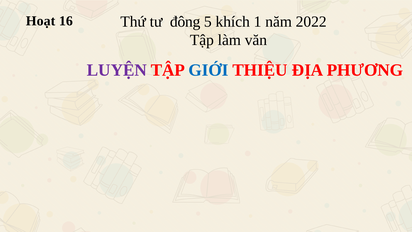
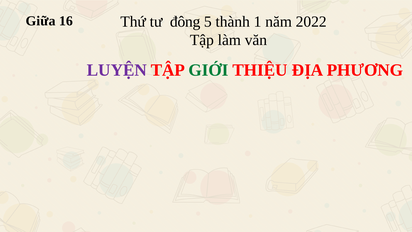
khích: khích -> thành (233, 22)
Hoạt: Hoạt -> Giữa (41, 21)
GIỚI colour: blue -> green (208, 70)
